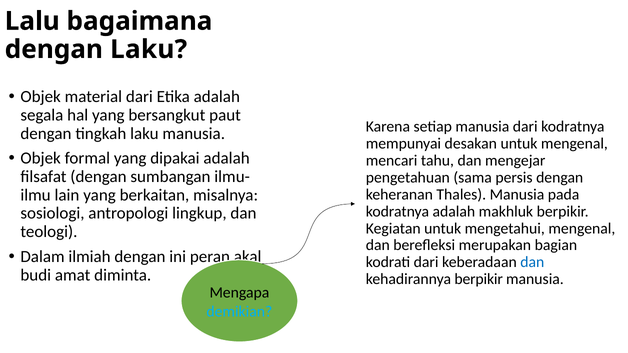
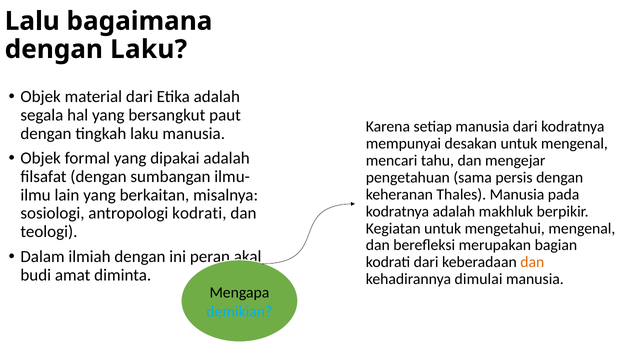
antropologi lingkup: lingkup -> kodrati (199, 214)
dan colour: blue -> orange (532, 262)
kehadirannya berpikir: berpikir -> dimulai (479, 279)
